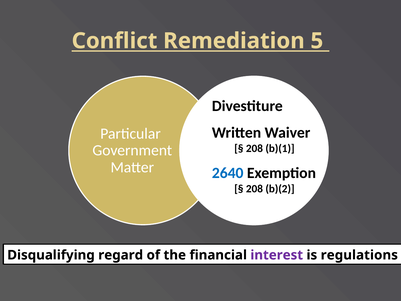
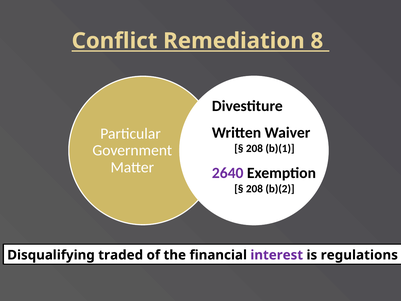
5: 5 -> 8 (317, 41)
2640 colour: blue -> purple (228, 173)
regard: regard -> traded (121, 255)
